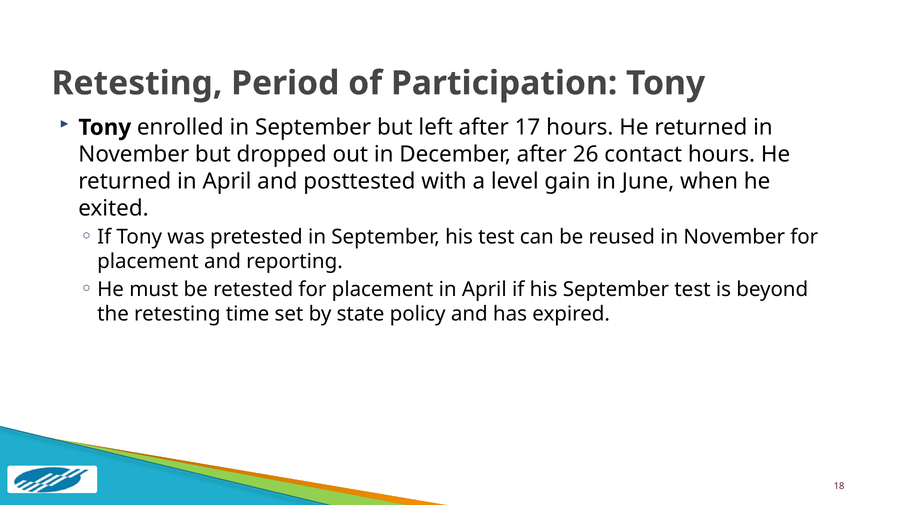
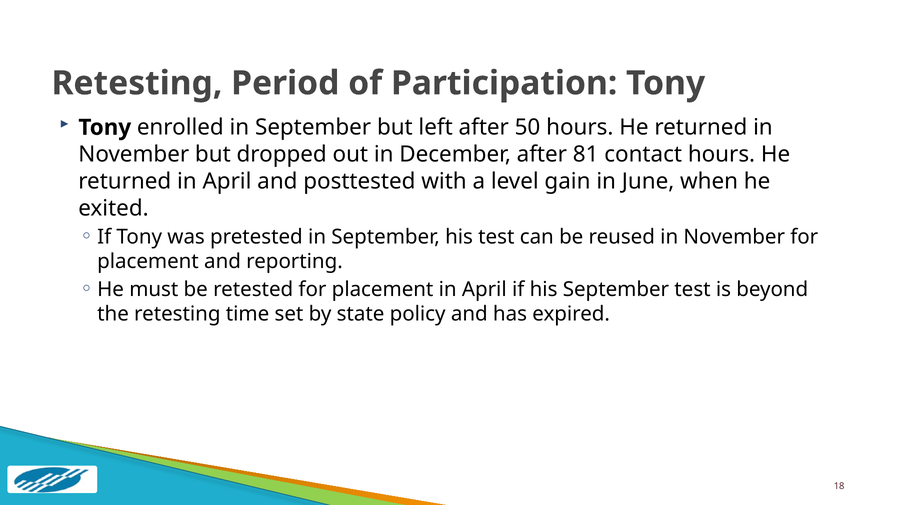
17: 17 -> 50 (527, 127)
26: 26 -> 81 (586, 154)
